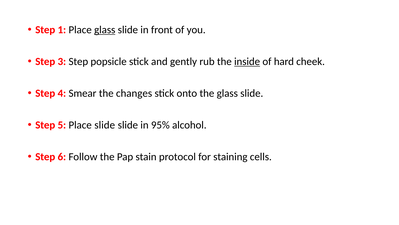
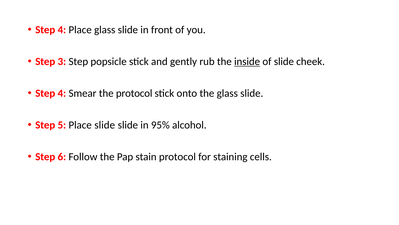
1: 1 -> 4 (62, 30)
glass underline: present -> none (105, 30)
of hard: hard -> slide (284, 61)
the changes: changes -> protocol (134, 93)
